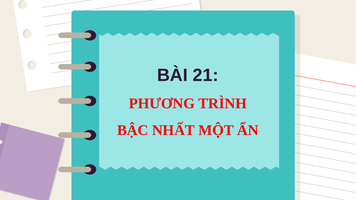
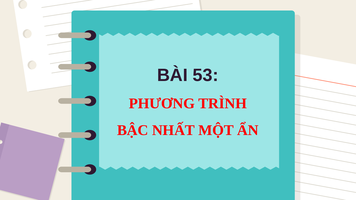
21: 21 -> 53 (206, 75)
